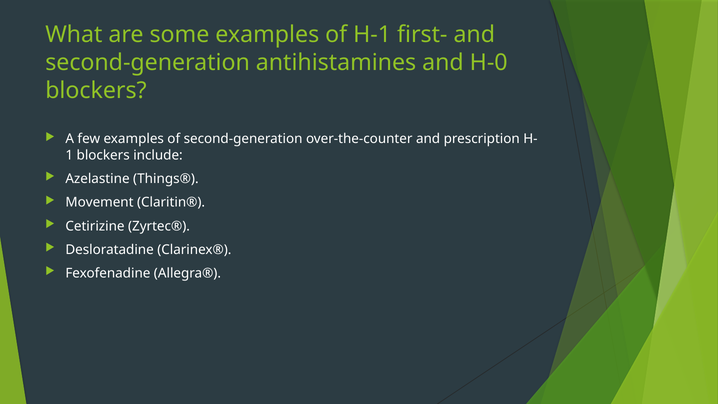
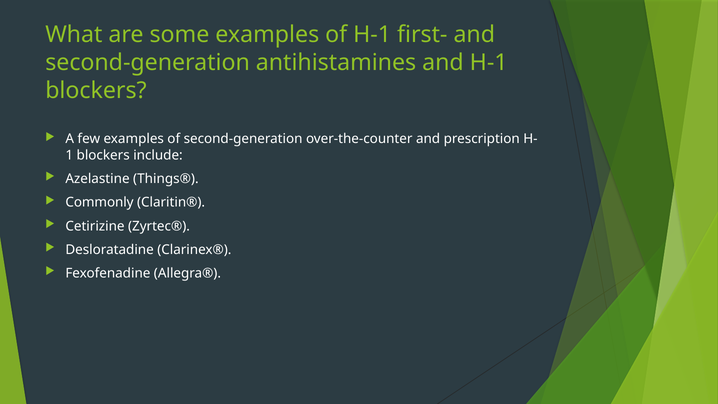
and H-0: H-0 -> H-1 (489, 63)
Movement: Movement -> Commonly (100, 202)
